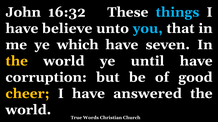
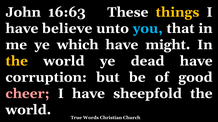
16:32: 16:32 -> 16:63 (67, 12)
things colour: light blue -> yellow (177, 12)
seven: seven -> might (168, 45)
until: until -> dead (148, 61)
cheer colour: yellow -> pink (28, 94)
answered: answered -> sheepfold (148, 94)
